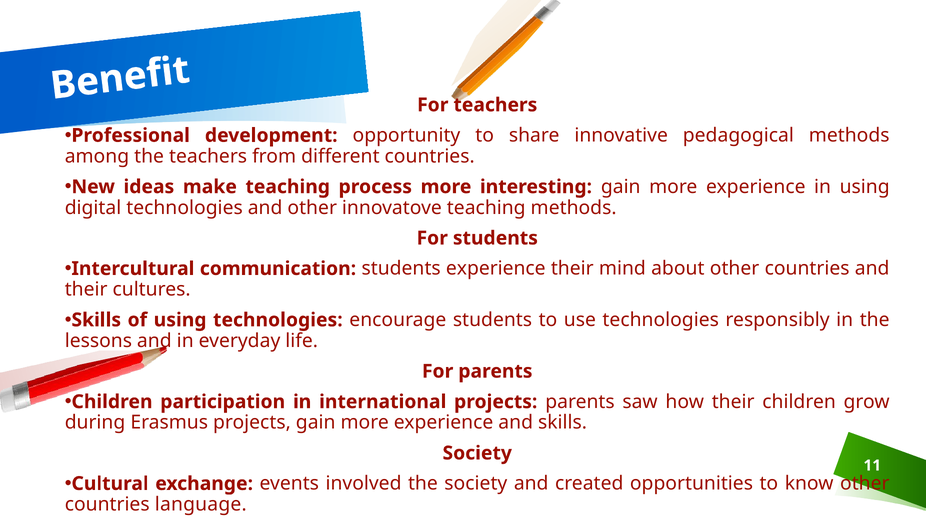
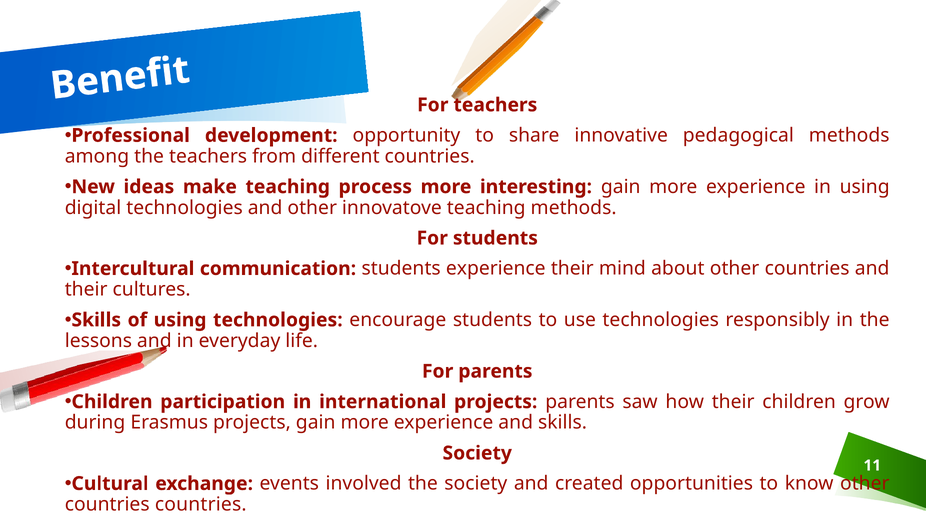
countries language: language -> countries (201, 504)
